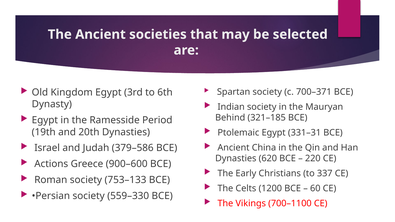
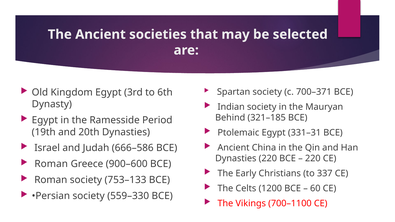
379–586: 379–586 -> 666–586 (133, 148)
Dynasties 620: 620 -> 220 (268, 159)
Actions: Actions -> Roman (51, 164)
